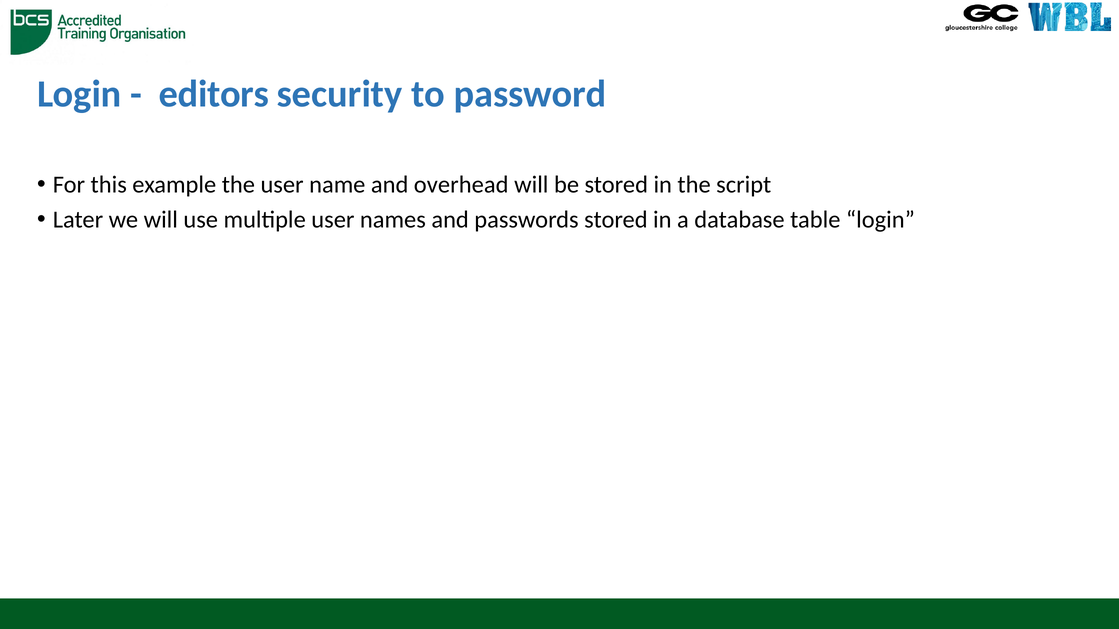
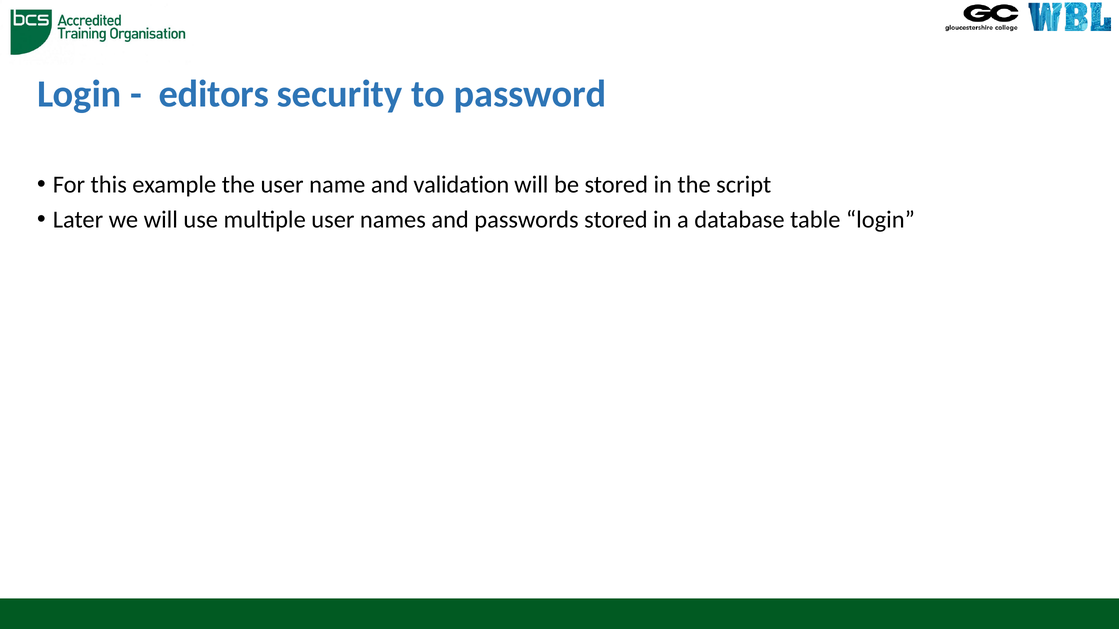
overhead: overhead -> validation (461, 185)
